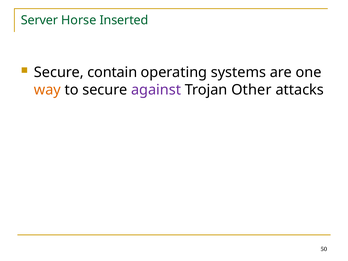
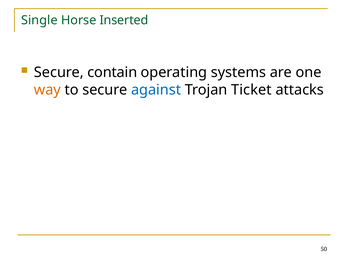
Server: Server -> Single (39, 20)
against colour: purple -> blue (156, 90)
Other: Other -> Ticket (251, 90)
